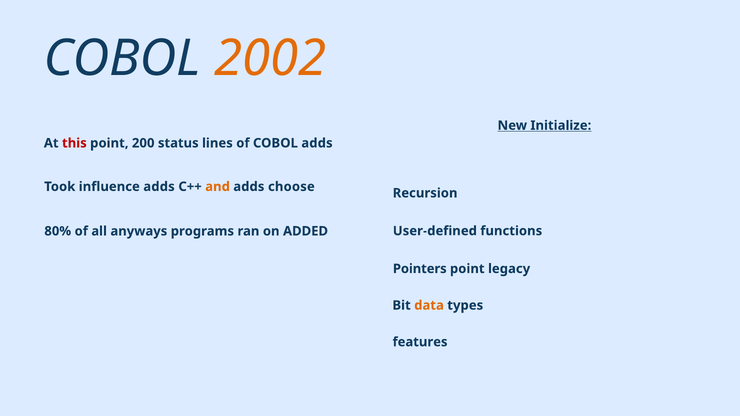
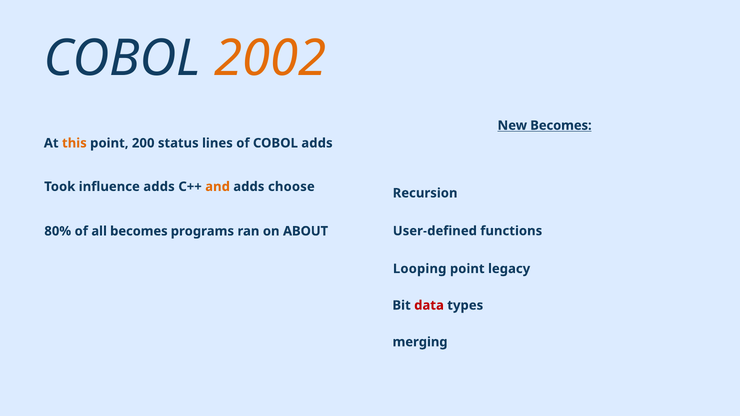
New Initialize: Initialize -> Becomes (561, 126)
this colour: red -> orange (74, 143)
all anyways: anyways -> becomes (139, 231)
ADDED: ADDED -> ABOUT (306, 231)
Pointers: Pointers -> Looping (420, 269)
data colour: orange -> red (429, 306)
features: features -> merging (420, 342)
